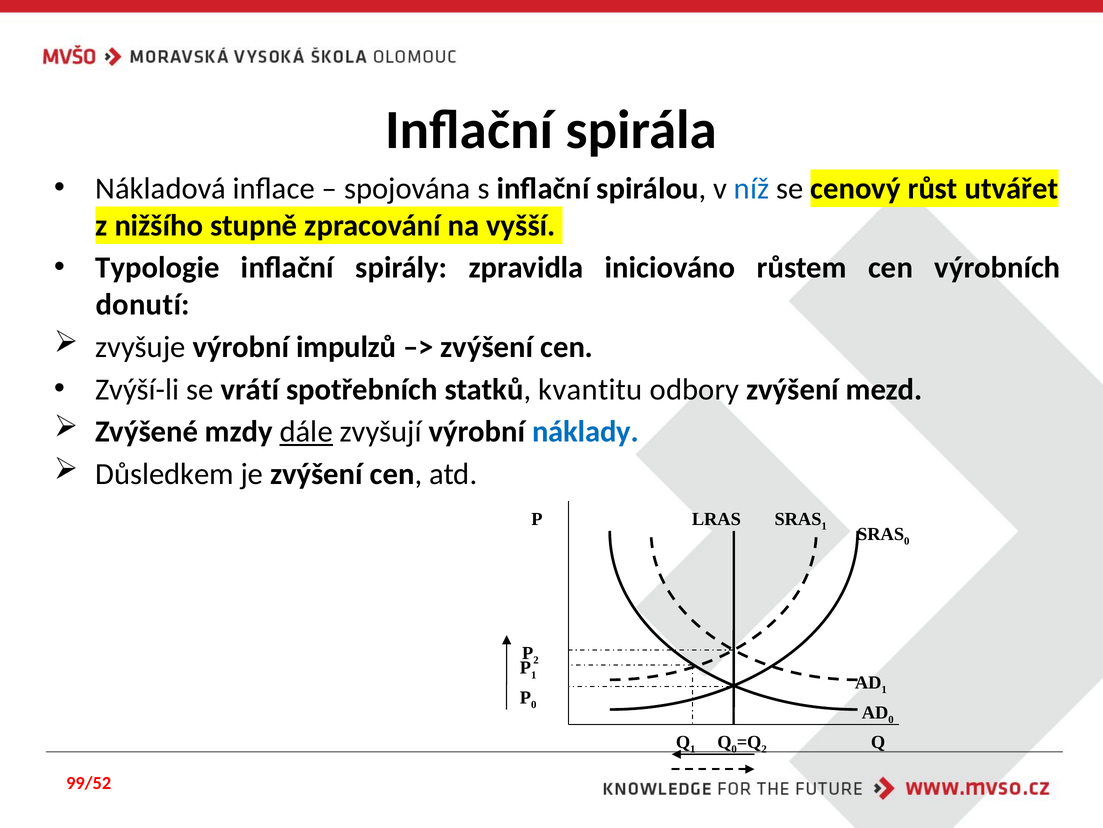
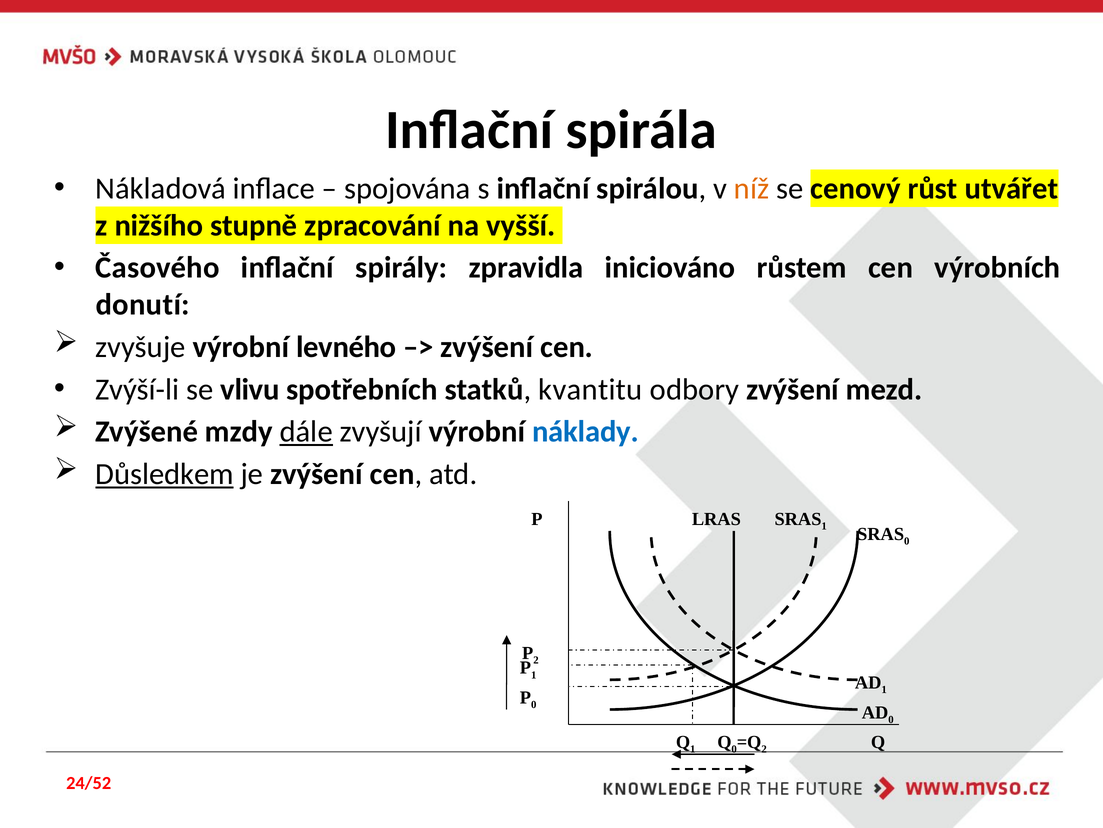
níž colour: blue -> orange (752, 188)
Typologie: Typologie -> Časového (158, 268)
impulzů: impulzů -> levného (346, 347)
vrátí: vrátí -> vlivu (250, 389)
Důsledkem underline: none -> present (165, 474)
99/52: 99/52 -> 24/52 (89, 783)
